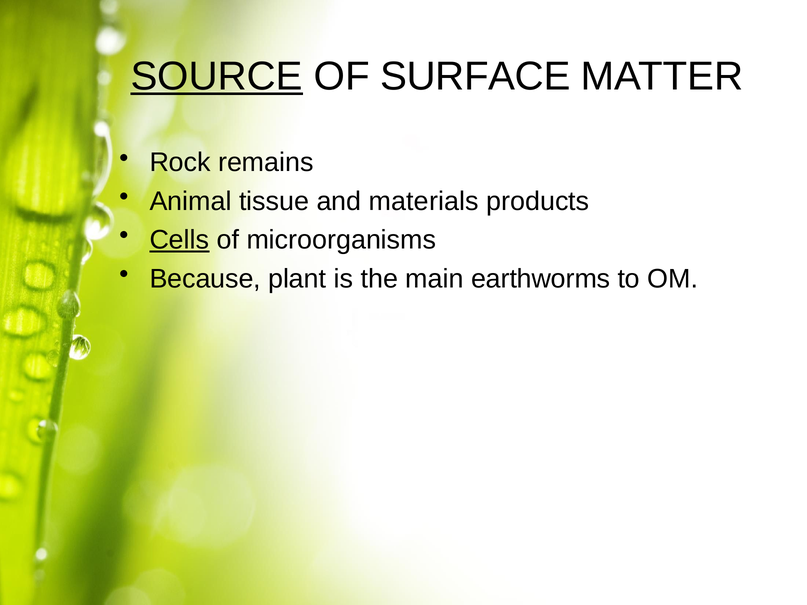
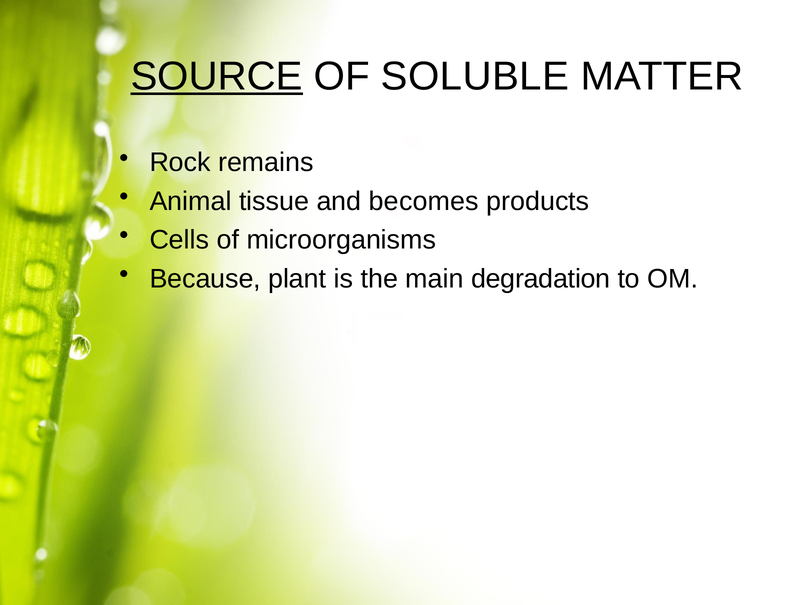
SURFACE: SURFACE -> SOLUBLE (475, 76)
materials: materials -> becomes (424, 201)
Cells underline: present -> none (179, 240)
earthworms: earthworms -> degradation (541, 279)
